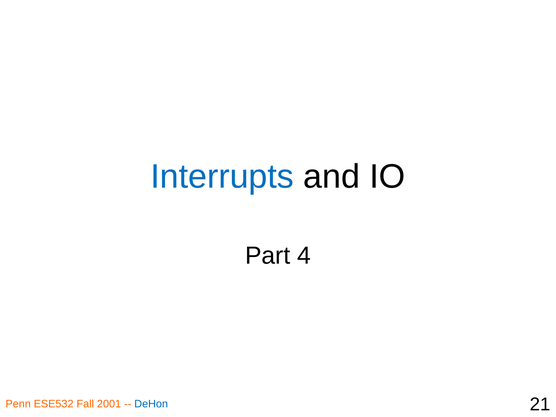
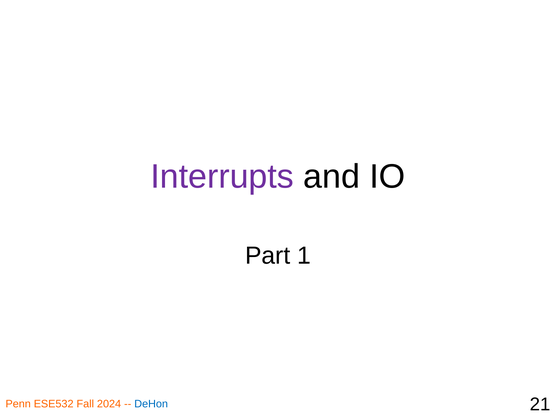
Interrupts colour: blue -> purple (222, 177)
4: 4 -> 1 (304, 256)
2001: 2001 -> 2024 (109, 404)
